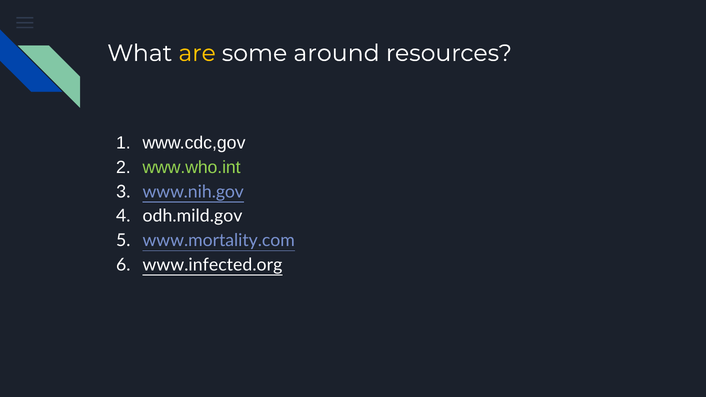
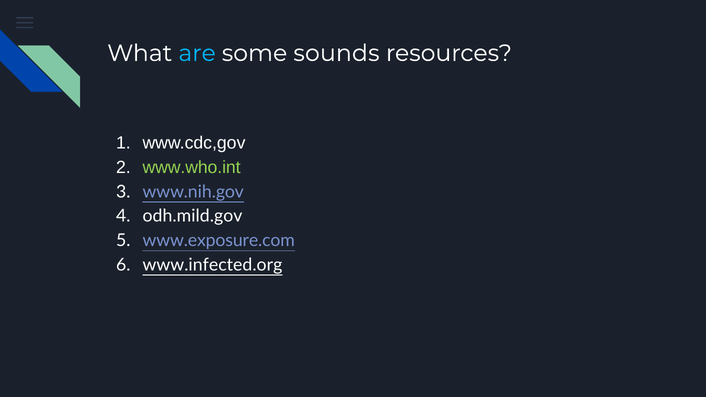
are colour: yellow -> light blue (197, 53)
around: around -> sounds (336, 53)
www.mortality.com: www.mortality.com -> www.exposure.com (219, 240)
